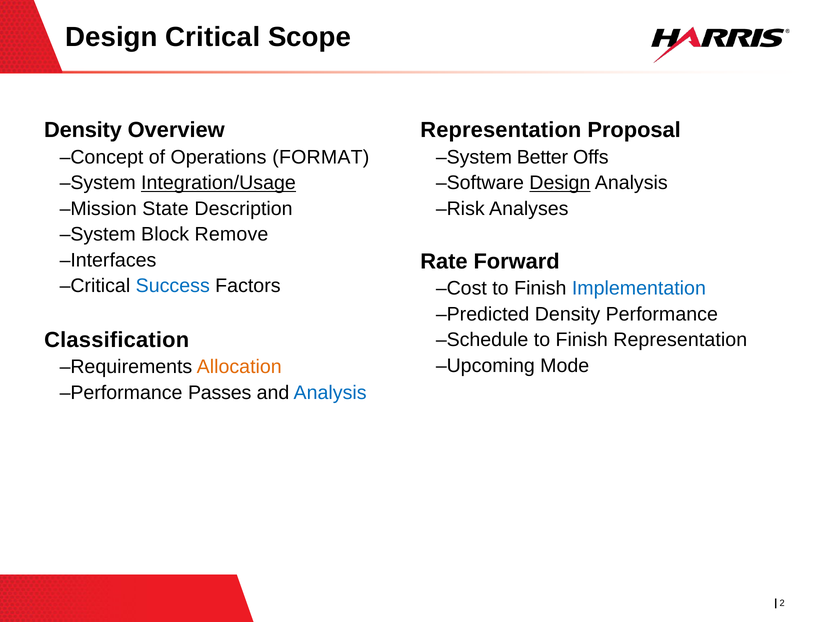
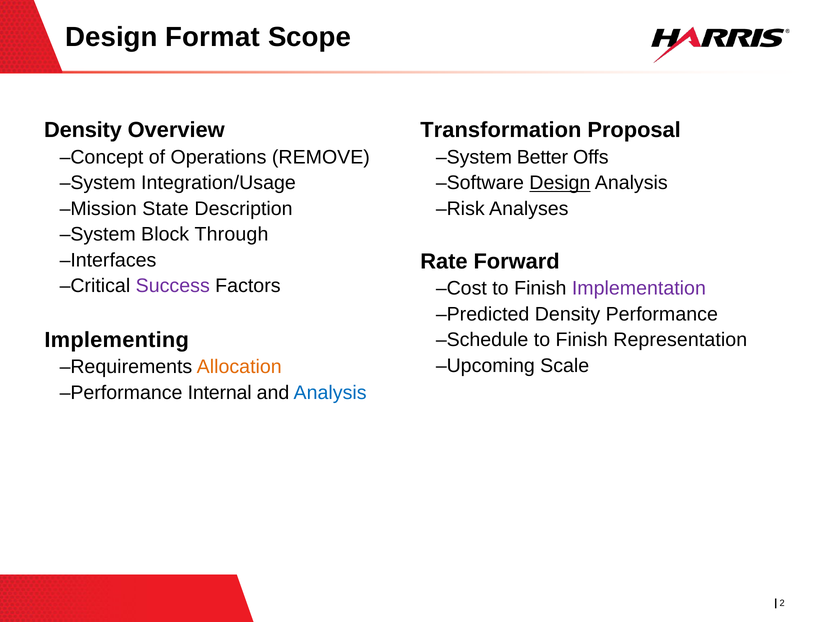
Design Critical: Critical -> Format (213, 37)
Representation: Representation -> Transformation (501, 130)
FORMAT: FORMAT -> REMOVE (321, 157)
Integration/Usage underline: present -> none (218, 183)
Remove: Remove -> Through (231, 234)
Success colour: blue -> purple (173, 286)
Implementation colour: blue -> purple (639, 288)
Classification: Classification -> Implementing (117, 340)
Mode: Mode -> Scale (565, 366)
Passes: Passes -> Internal (220, 393)
